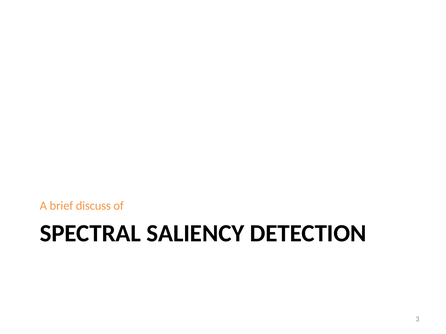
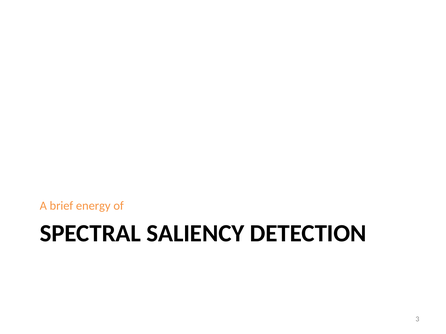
discuss: discuss -> energy (93, 206)
